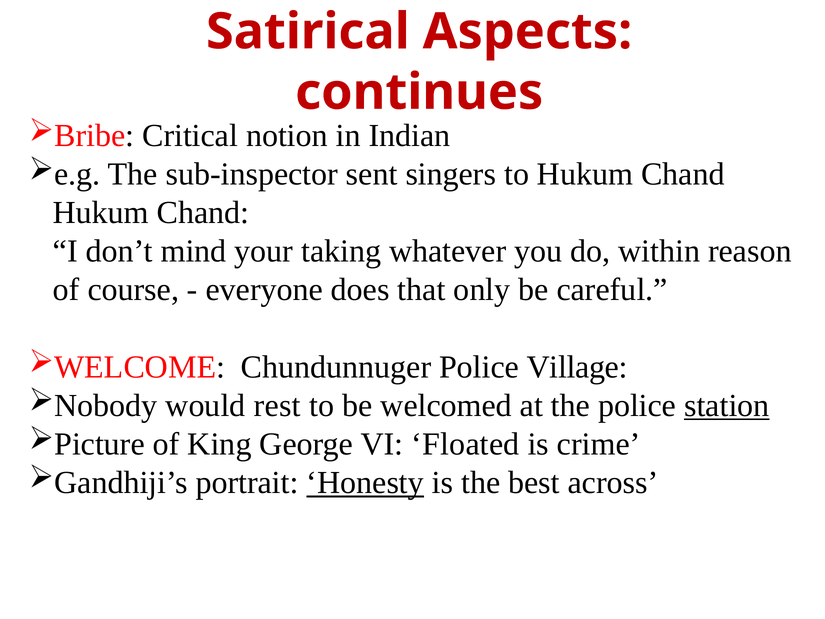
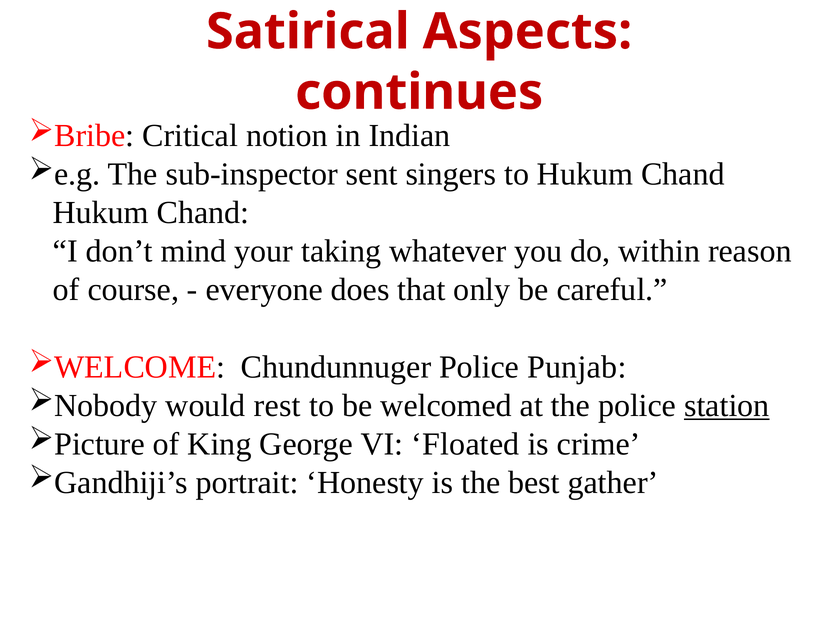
Village: Village -> Punjab (577, 367)
Honesty underline: present -> none (365, 482)
across: across -> gather (613, 482)
